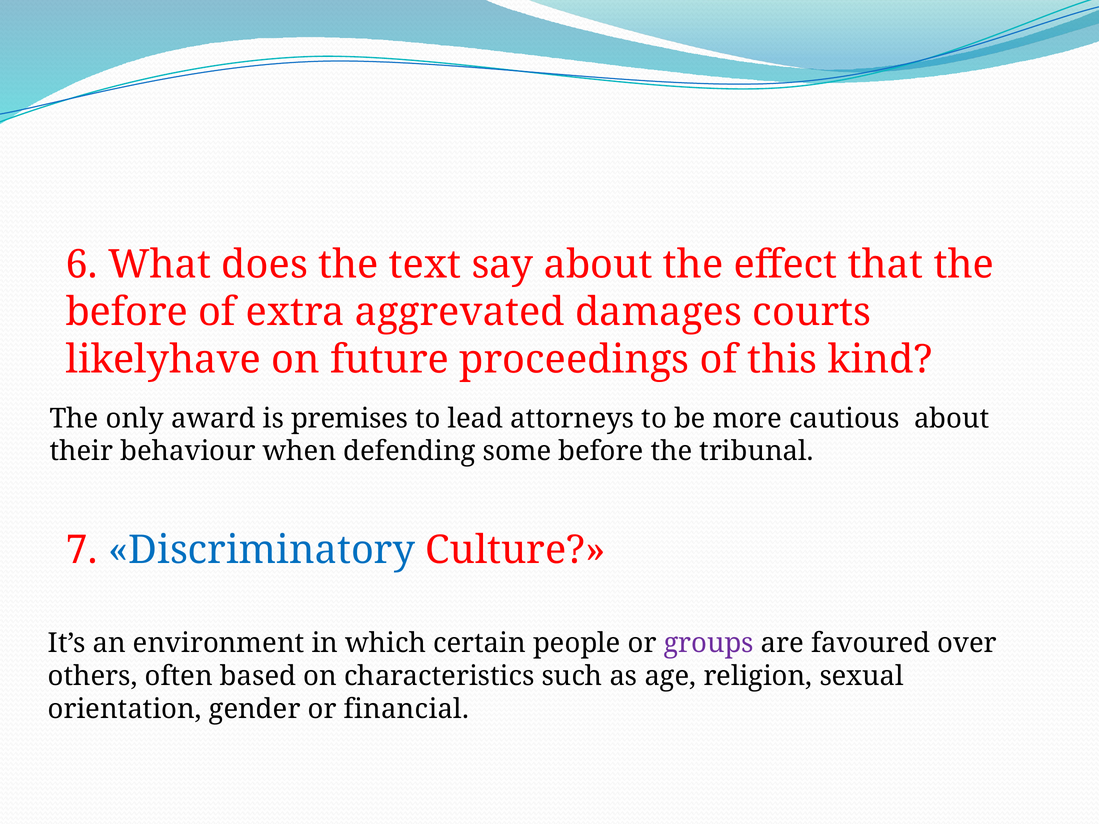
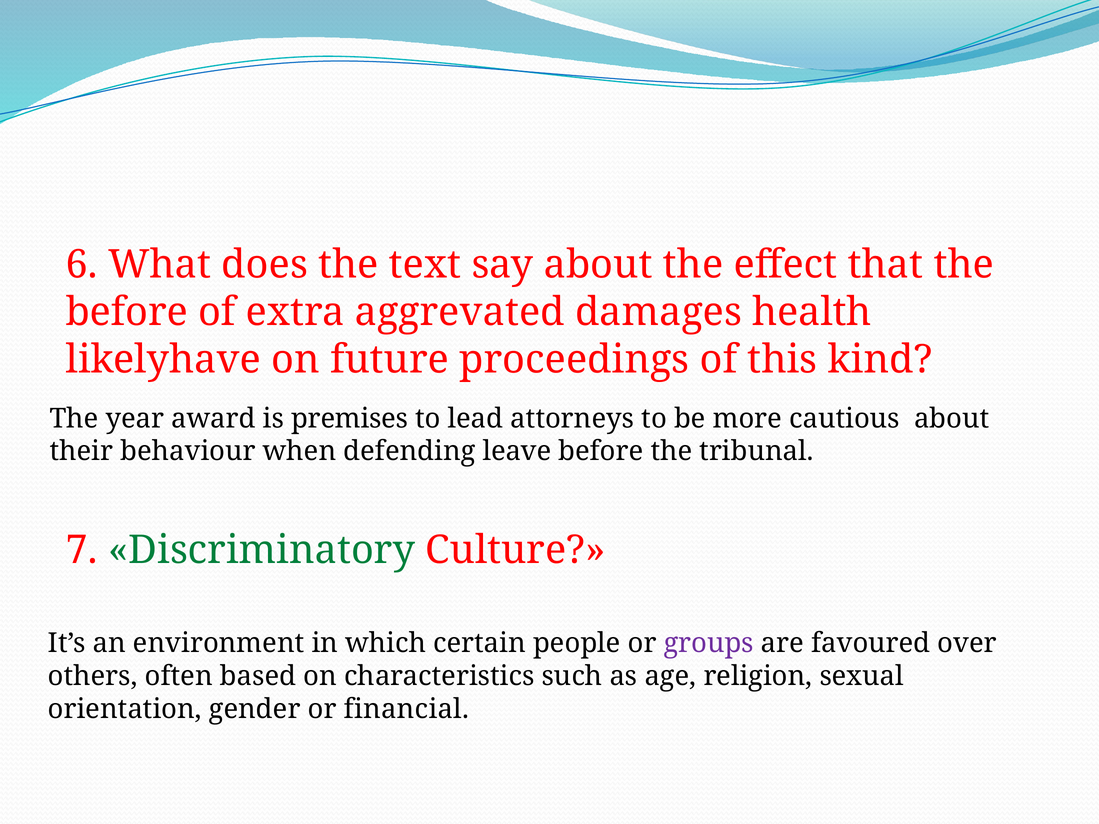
courts: courts -> health (812, 312)
only: only -> year (135, 419)
some: some -> leave (517, 452)
Discriminatory colour: blue -> green (262, 550)
